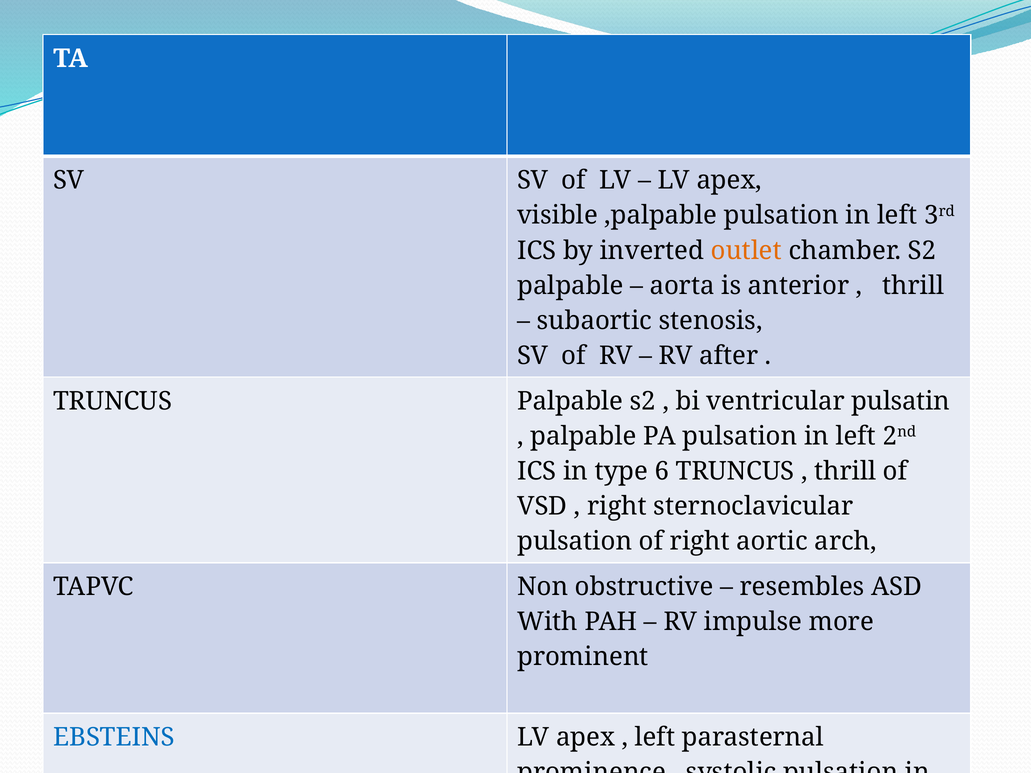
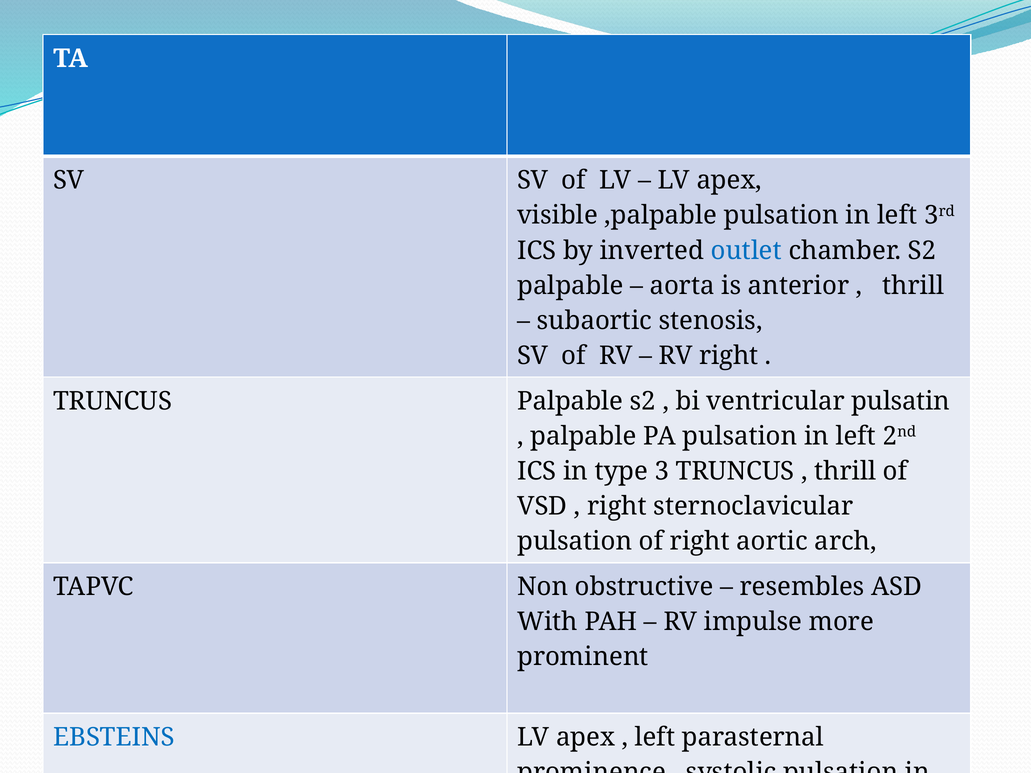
outlet colour: orange -> blue (746, 251)
RV after: after -> right (729, 356)
6: 6 -> 3 (662, 471)
